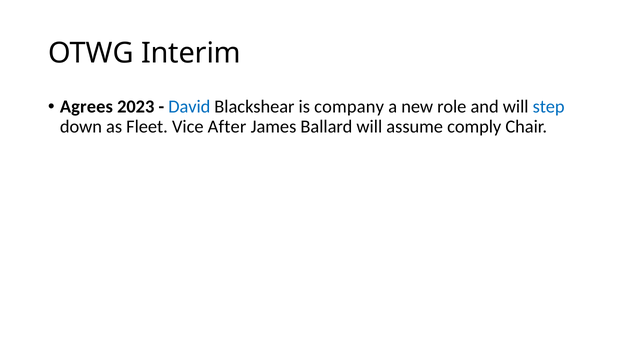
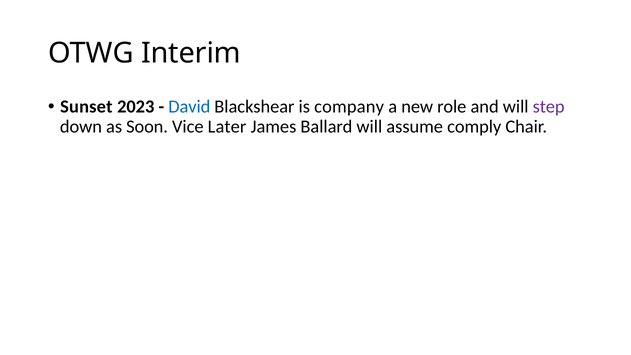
Agrees: Agrees -> Sunset (86, 107)
step colour: blue -> purple (549, 107)
Fleet: Fleet -> Soon (147, 127)
After: After -> Later (227, 127)
